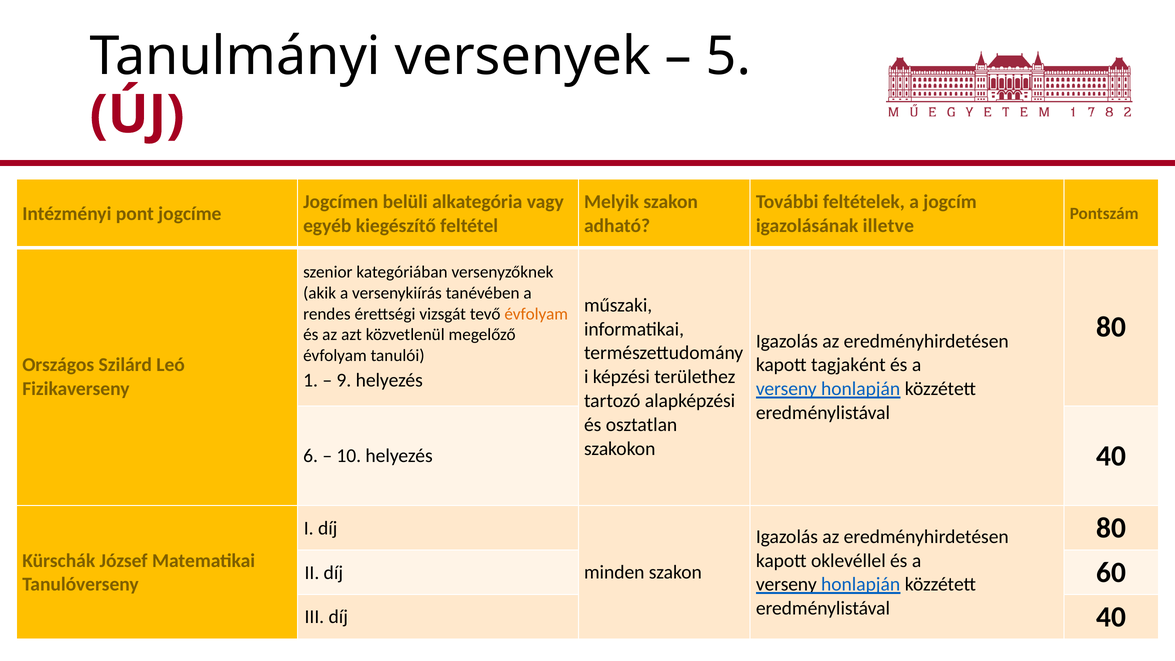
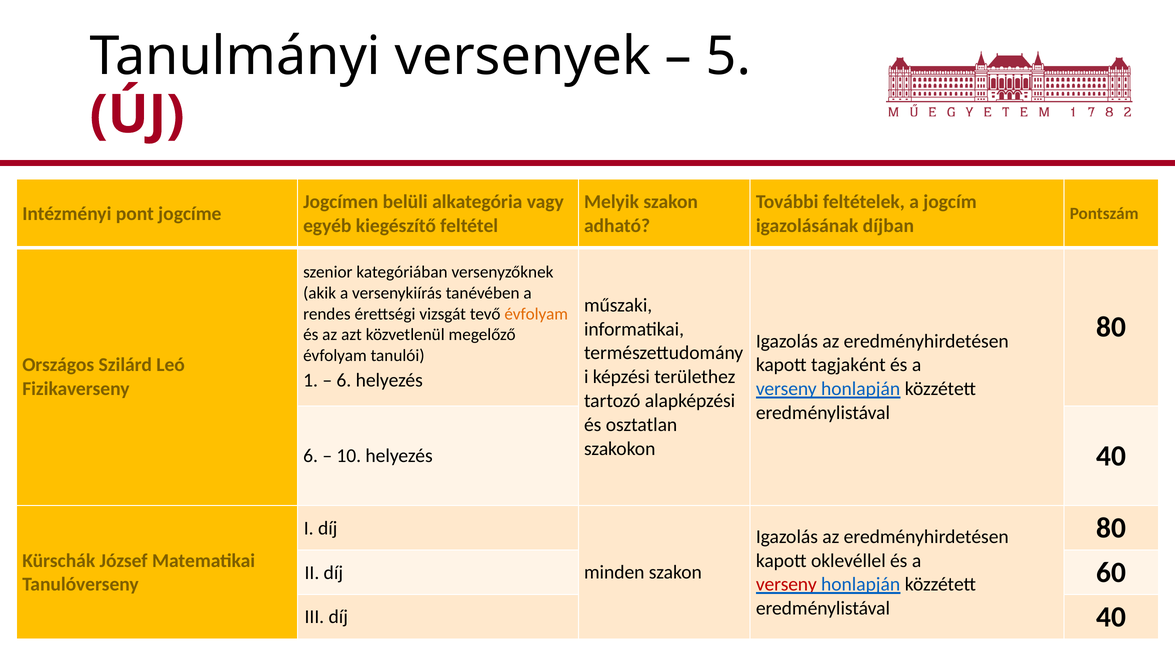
illetve: illetve -> díjban (888, 226)
9: 9 -> 6 (344, 380)
verseny colour: black -> red (786, 584)
